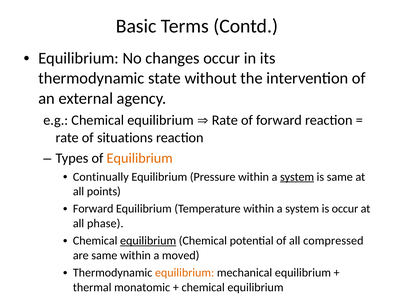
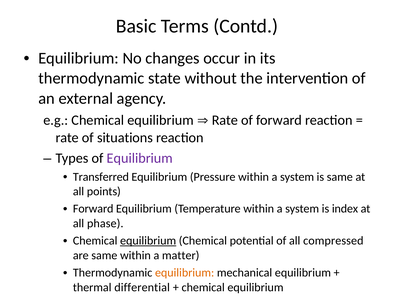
Equilibrium colour: orange -> purple (140, 158)
Continually: Continually -> Transferred (101, 176)
system underline: present -> none (297, 176)
is occur: occur -> index (345, 208)
moved: moved -> matter (181, 255)
monatomic: monatomic -> differential (142, 287)
